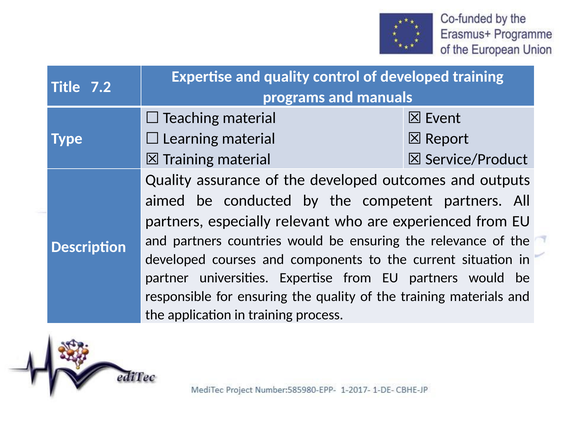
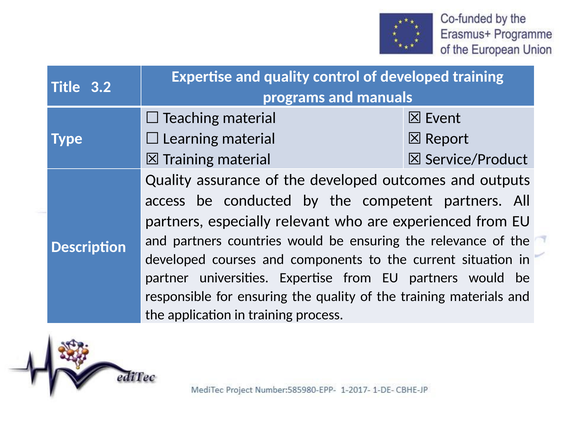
7.2: 7.2 -> 3.2 (101, 87)
aimed: aimed -> access (165, 201)
